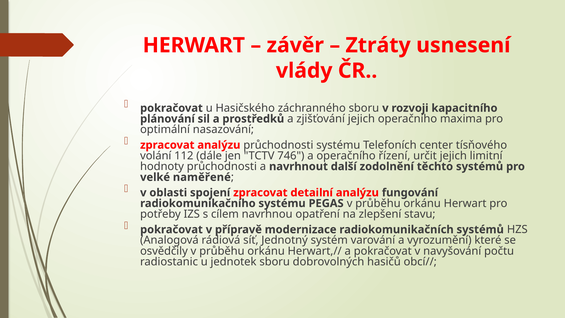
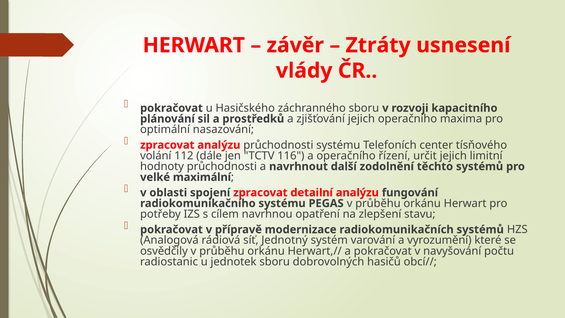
746: 746 -> 116 (291, 156)
naměřené: naměřené -> maximální (202, 177)
